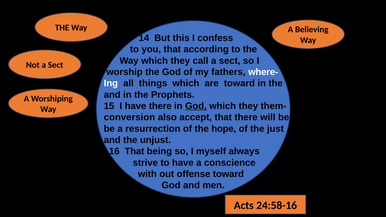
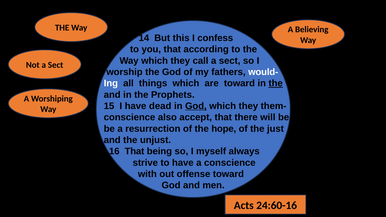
where-: where- -> would- (263, 72)
the underline: none -> present (276, 83)
have there: there -> dead (160, 106)
conversion: conversion -> conscience (130, 117)
24:58-16: 24:58-16 -> 24:60-16 (277, 205)
